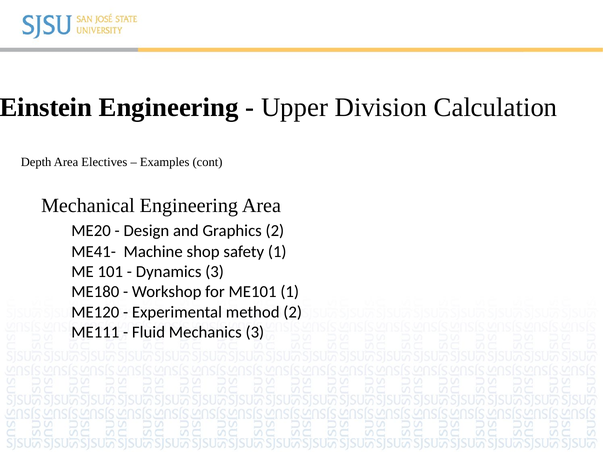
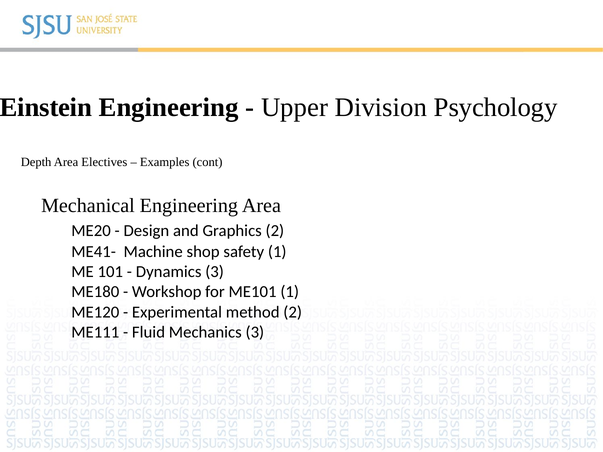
Calculation: Calculation -> Psychology (496, 108)
